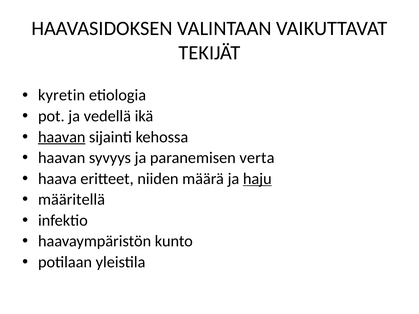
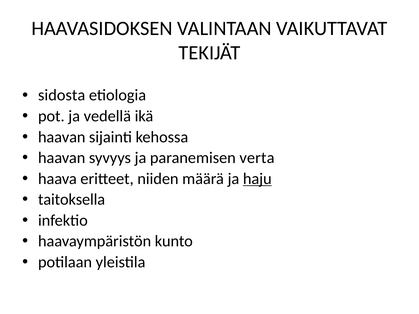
kyretin: kyretin -> sidosta (62, 95)
haavan underline: present -> none (62, 137)
määritellä: määritellä -> taitoksella (72, 200)
